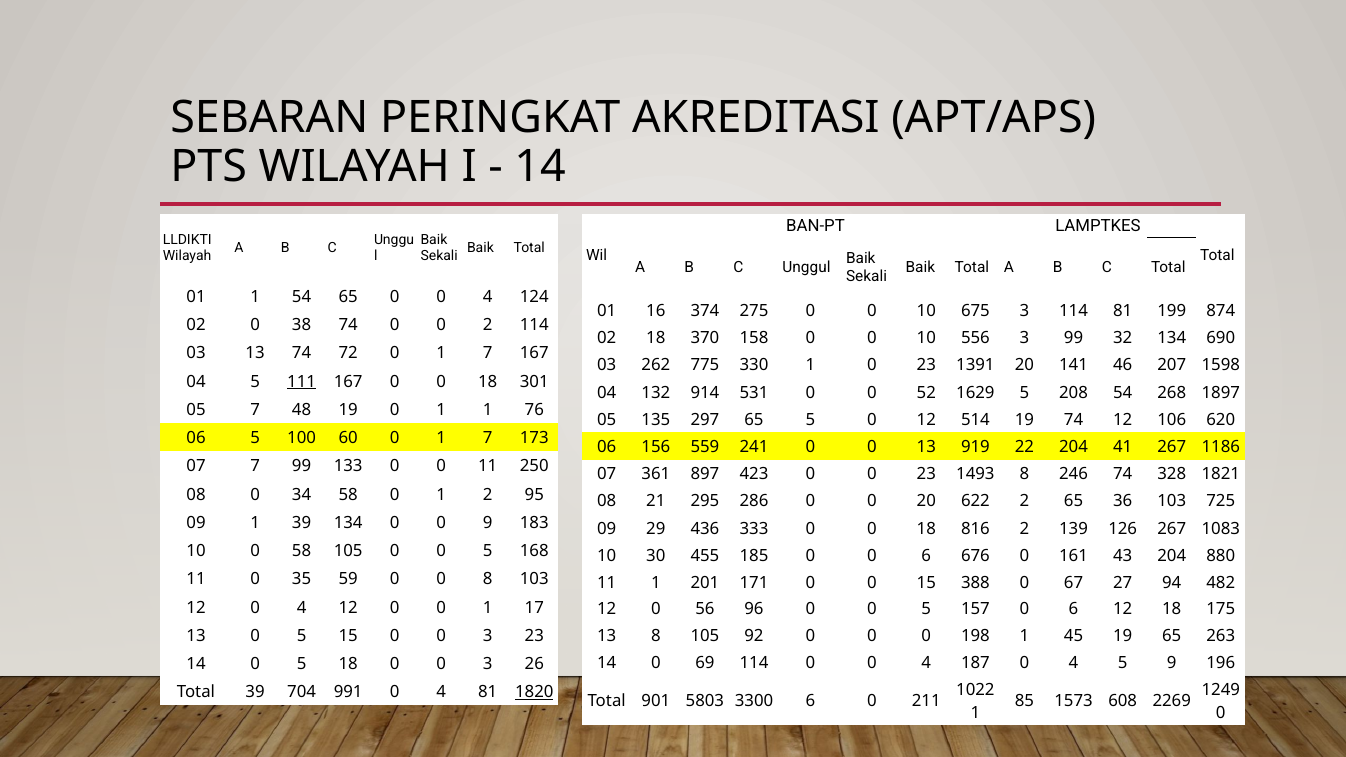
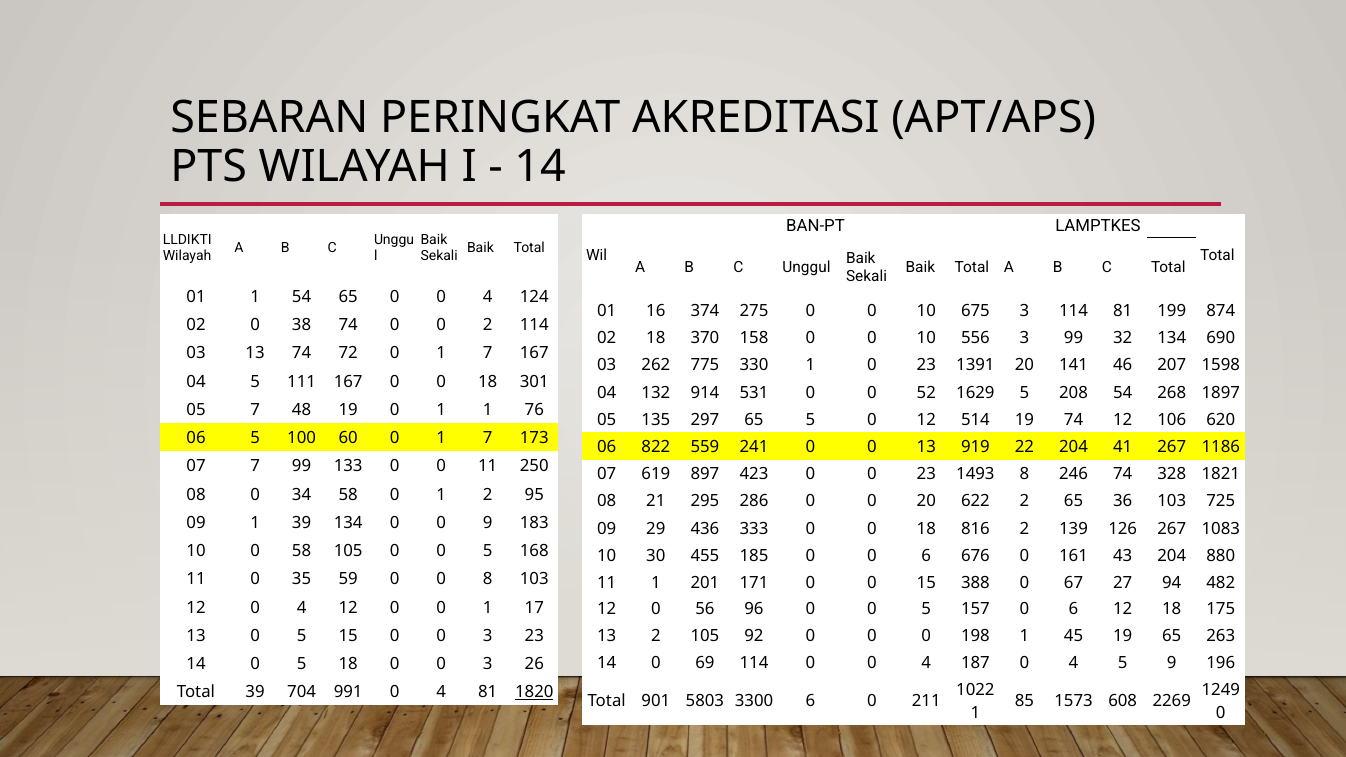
111 underline: present -> none (302, 382)
156: 156 -> 822 (656, 447)
361: 361 -> 619 (656, 474)
13 8: 8 -> 2 (656, 636)
